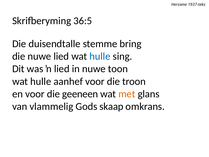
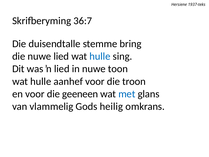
36:5: 36:5 -> 36:7 (83, 21)
met colour: orange -> blue (127, 94)
skaap: skaap -> heilig (111, 106)
